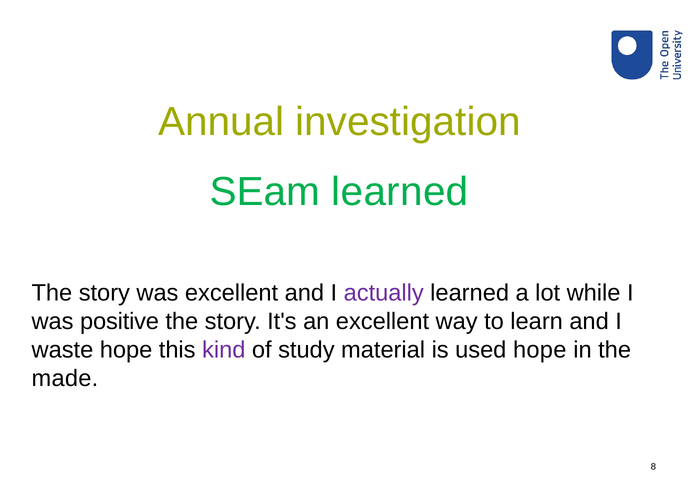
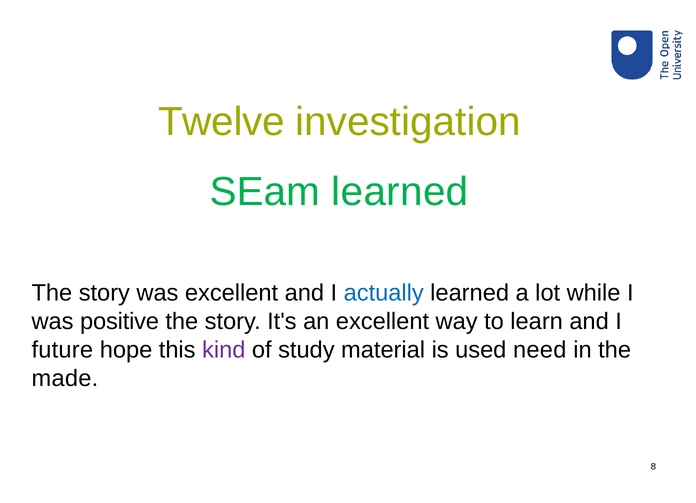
Annual: Annual -> Twelve (221, 122)
actually colour: purple -> blue (384, 293)
waste: waste -> future (62, 350)
used hope: hope -> need (540, 350)
